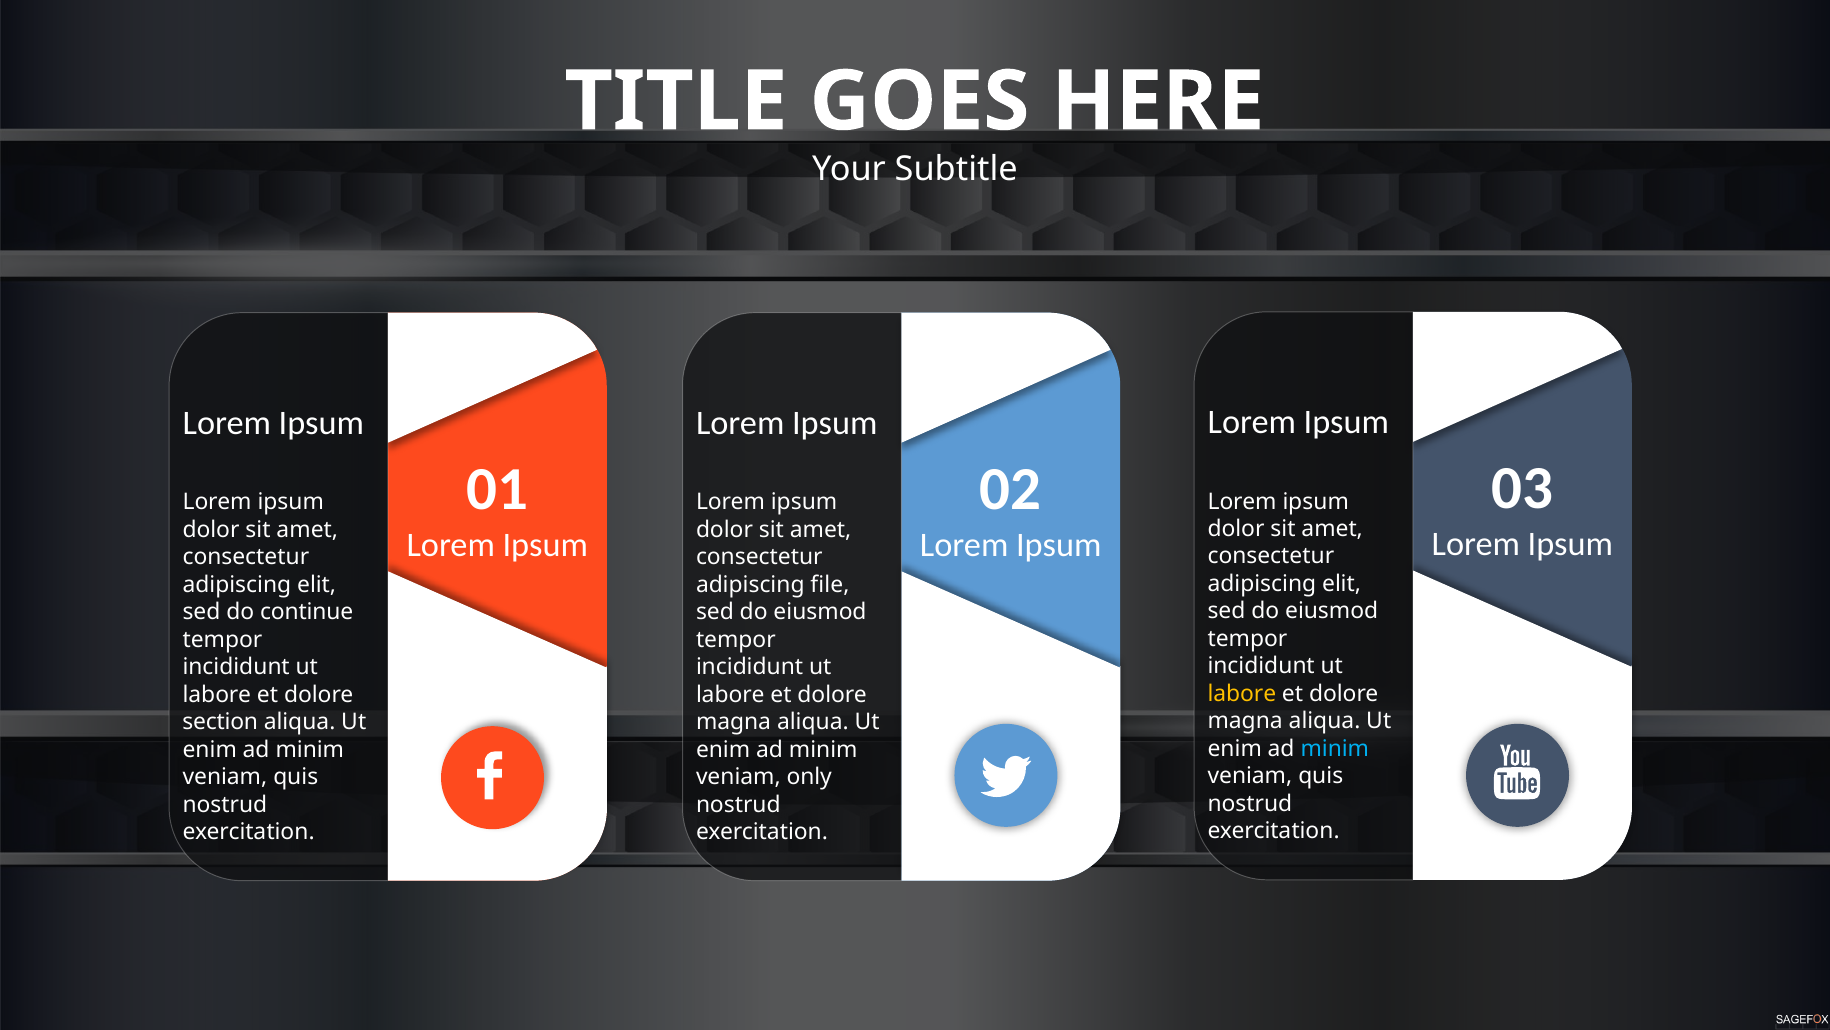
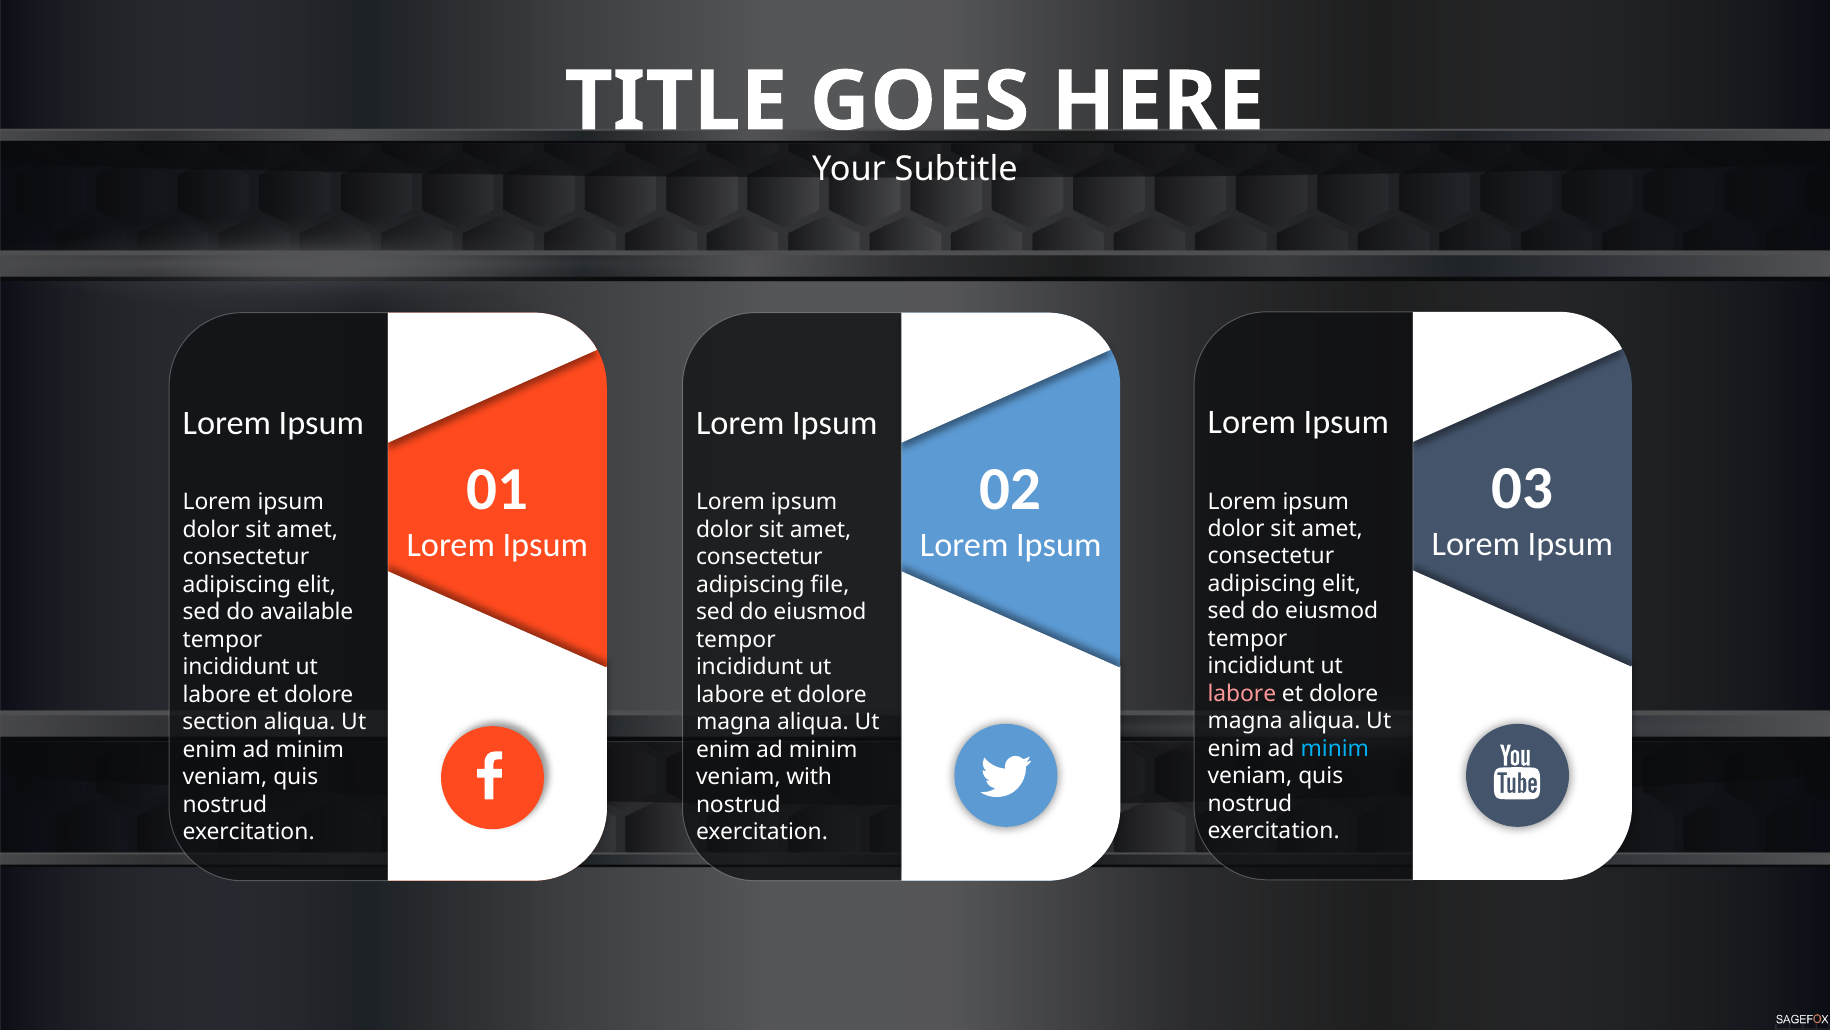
continue: continue -> available (307, 612)
labore colour: yellow -> pink (1242, 693)
only: only -> with (809, 777)
